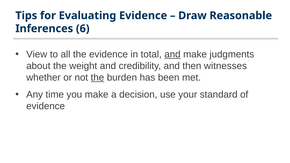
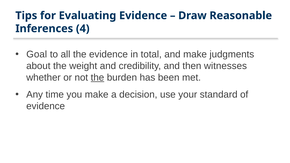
6: 6 -> 4 (83, 29)
View: View -> Goal (37, 54)
and underline: present -> none (172, 54)
